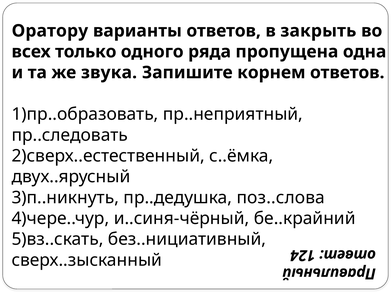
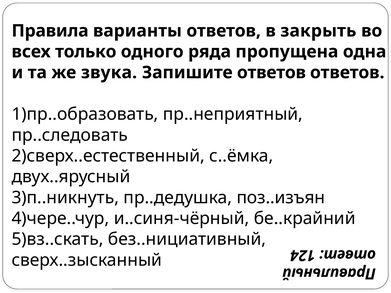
Оратору: Оратору -> Правила (50, 31)
Запишите корнем: корнем -> ответов (271, 73)
поз..слова: поз..слова -> поз..изъян (281, 198)
